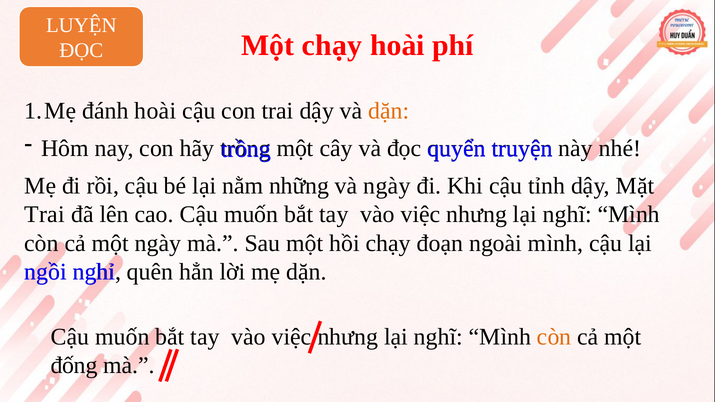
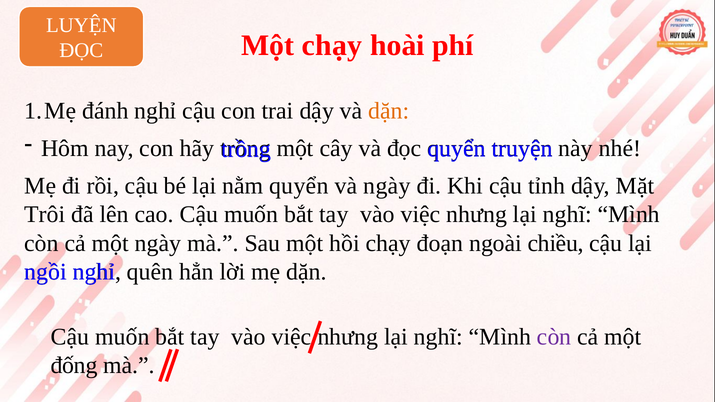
đánh hoài: hoài -> nghỉ (155, 111)
nằm những: những -> quyển (299, 186)
Trai: Trai -> Trôi (45, 215)
ngoài mình: mình -> chiều (556, 243)
còn colour: orange -> purple (554, 337)
